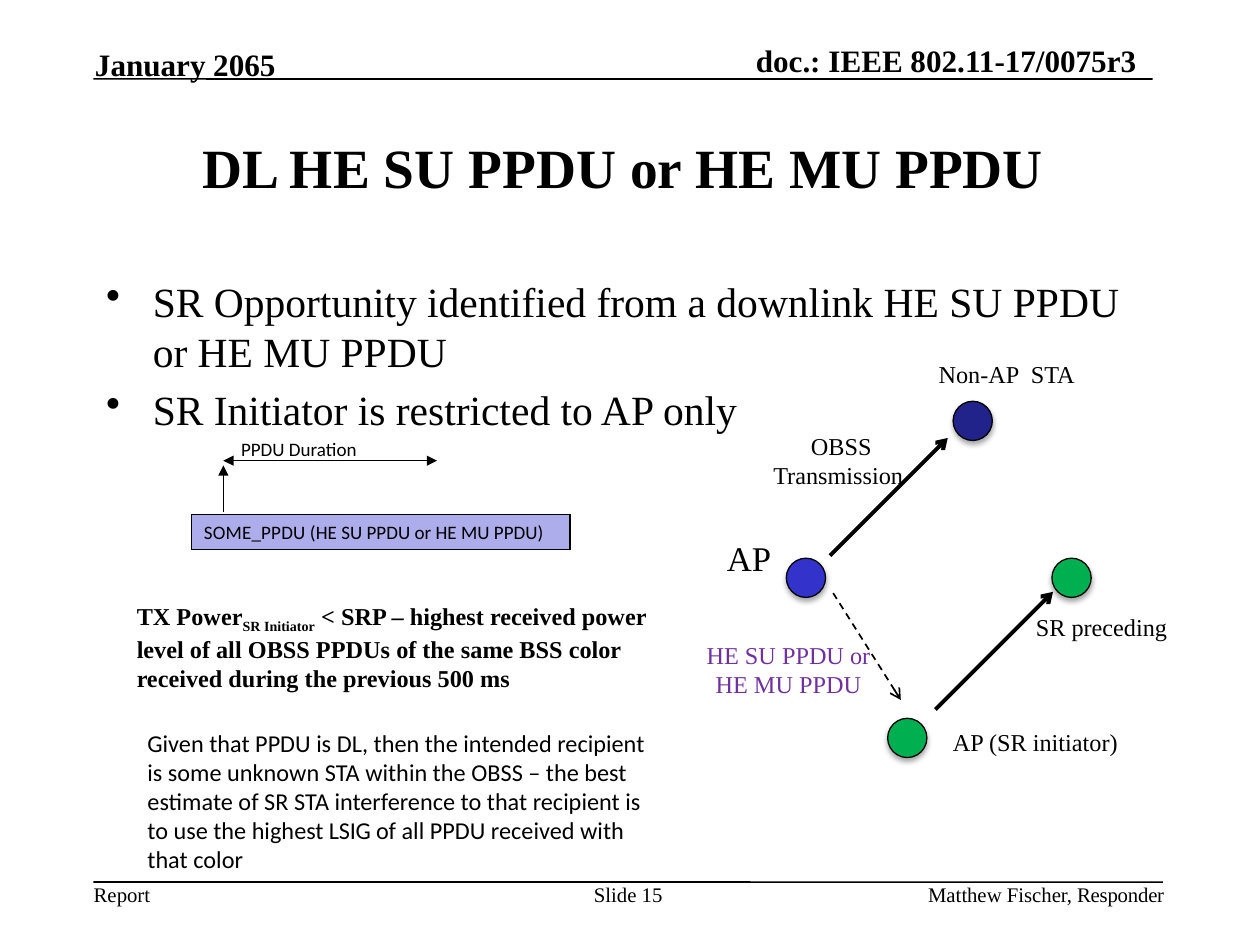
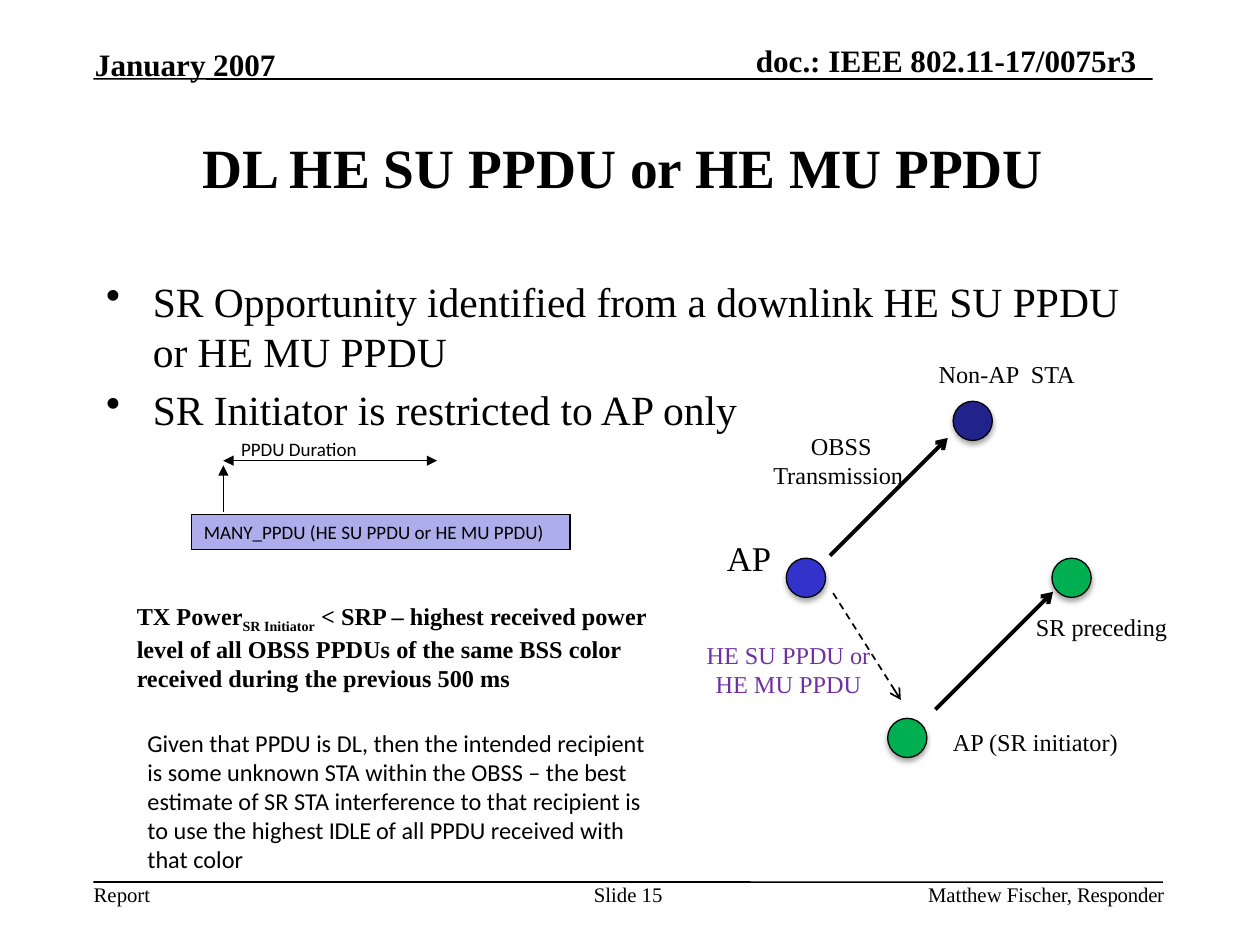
2065: 2065 -> 2007 (244, 66)
SOME_PPDU: SOME_PPDU -> MANY_PPDU (255, 534)
LSIG: LSIG -> IDLE (350, 832)
